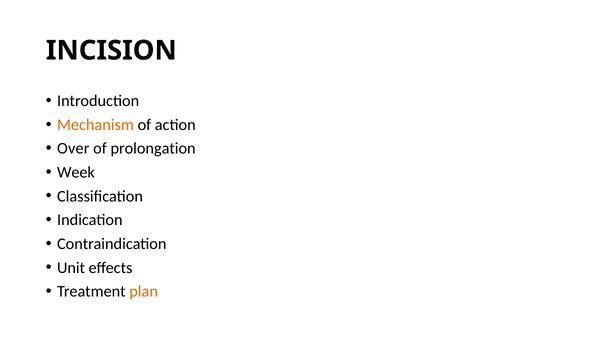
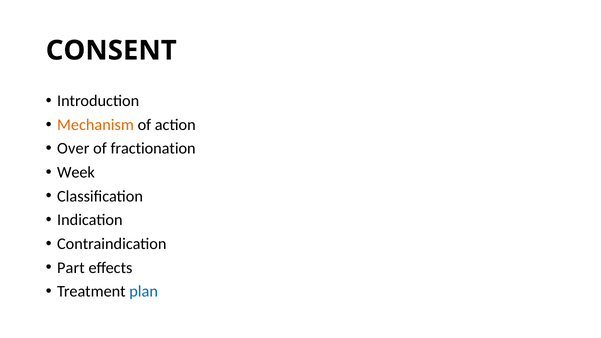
INCISION: INCISION -> CONSENT (111, 50)
prolongation: prolongation -> fractionation (153, 149)
Unit: Unit -> Part (71, 268)
plan colour: orange -> blue (144, 292)
